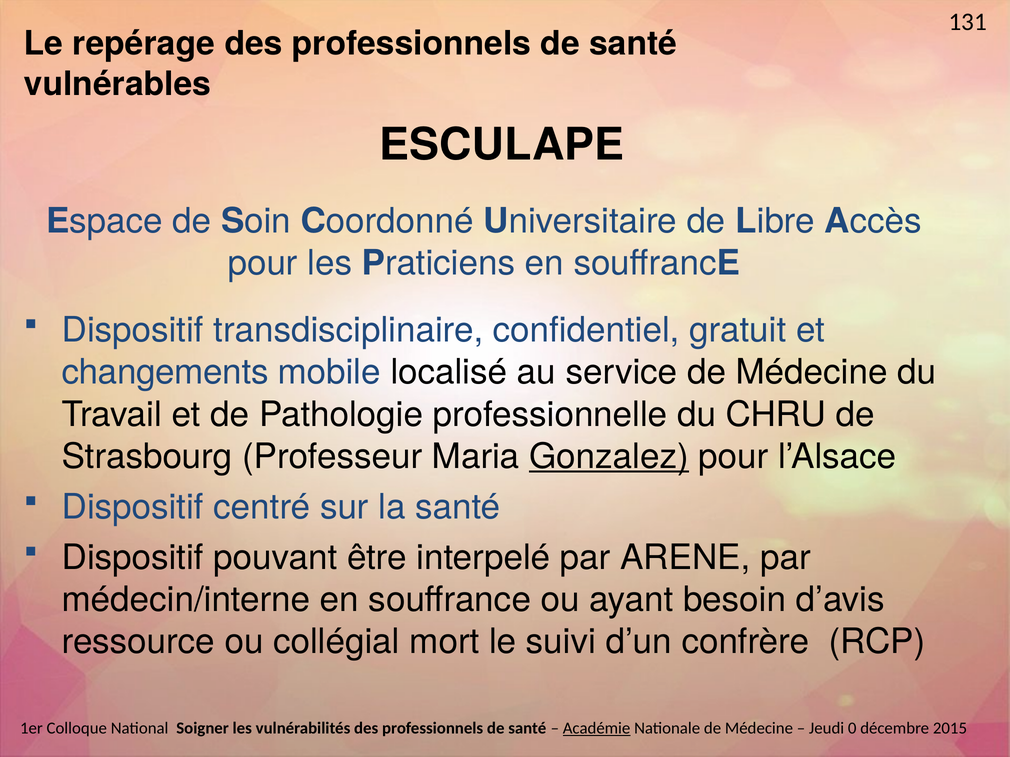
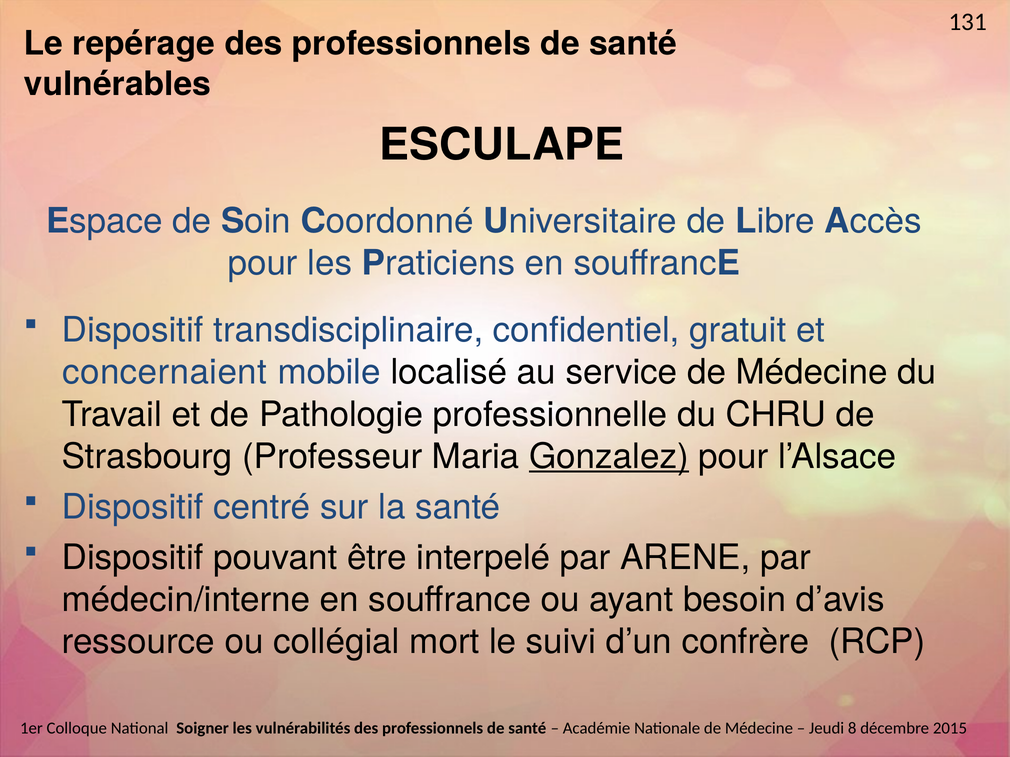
changements: changements -> concernaient (165, 373)
Académie underline: present -> none (597, 729)
0: 0 -> 8 (852, 729)
